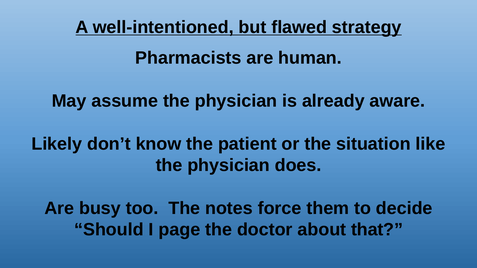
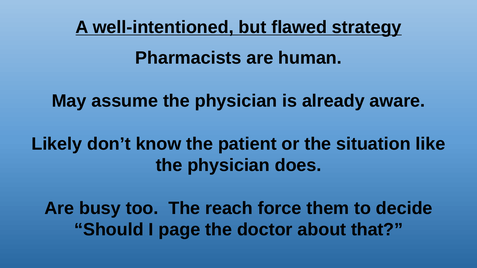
notes: notes -> reach (229, 208)
